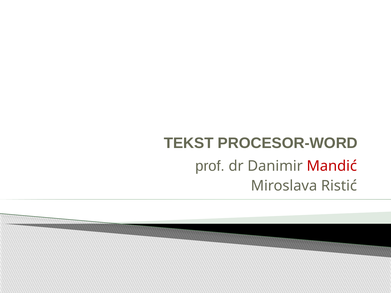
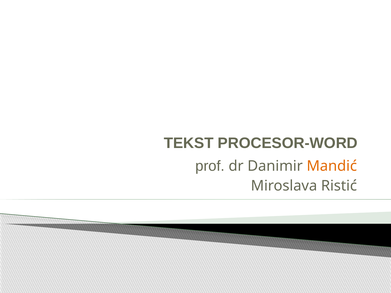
Mandić colour: red -> orange (332, 166)
